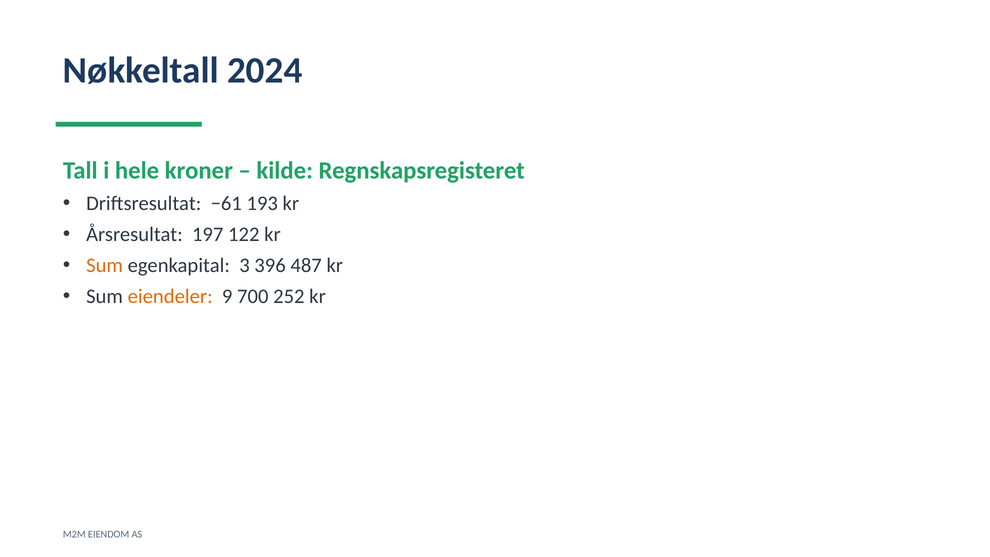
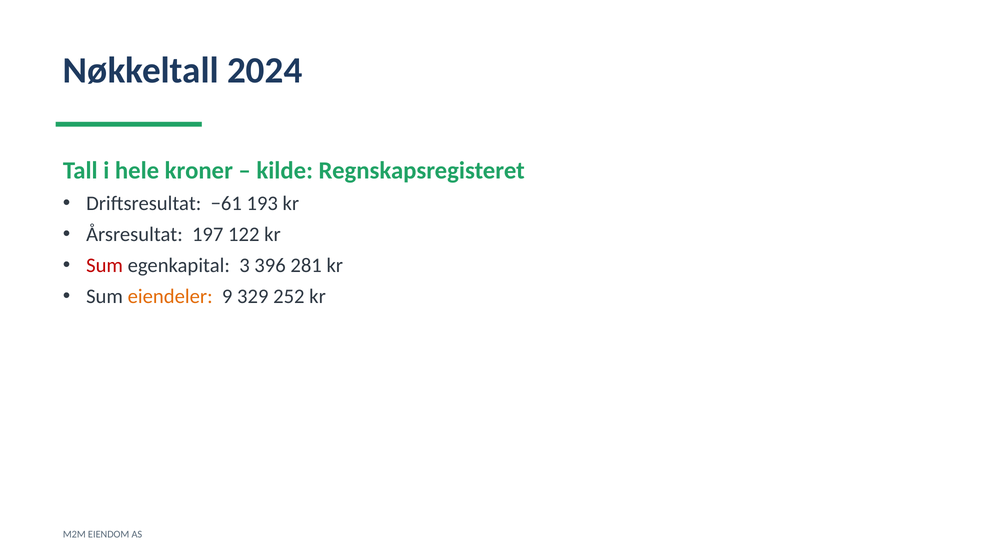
Sum colour: orange -> red (105, 265)
487: 487 -> 281 (306, 265)
700: 700 -> 329 (253, 296)
